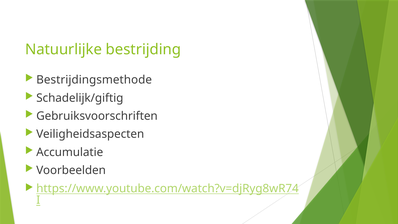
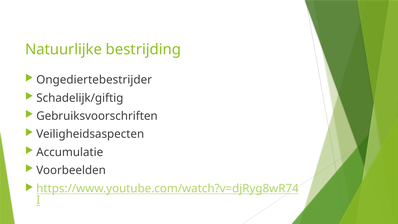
Bestrijdingsmethode: Bestrijdingsmethode -> Ongediertebestrijder (94, 80)
